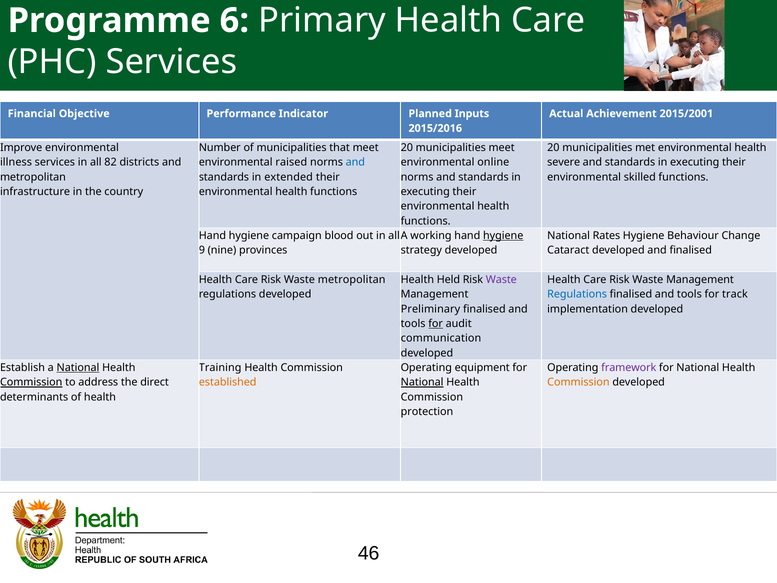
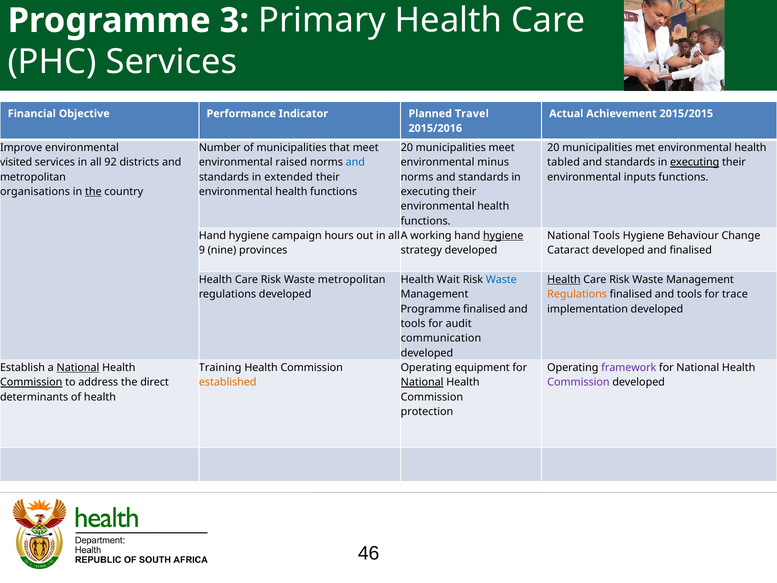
6: 6 -> 3 (234, 21)
Inputs: Inputs -> Travel (472, 114)
2015/2001: 2015/2001 -> 2015/2015 (686, 114)
illness: illness -> visited (16, 162)
82: 82 -> 92 (111, 162)
online: online -> minus (493, 162)
severe: severe -> tabled (564, 162)
executing underline: none -> present (695, 162)
skilled: skilled -> inputs (640, 177)
infrastructure: infrastructure -> organisations (35, 192)
the underline: none -> present (93, 192)
blood: blood -> hours (339, 236)
National Rates: Rates -> Tools (606, 236)
Held: Held -> Wait (448, 280)
Waste colour: purple -> blue (501, 280)
Health underline: none -> present (564, 280)
Regulations colour: blue -> orange (577, 294)
track: track -> trace (735, 294)
Preliminary: Preliminary -> Programme (431, 309)
for underline: present -> none (436, 324)
Commission colour: orange -> purple (578, 382)
